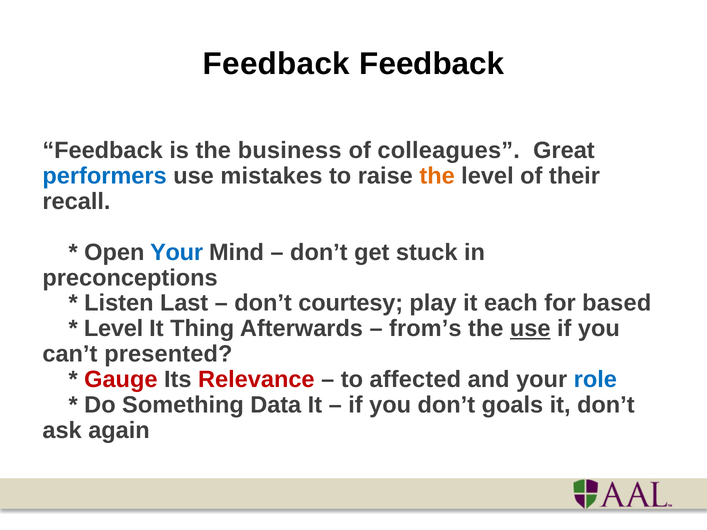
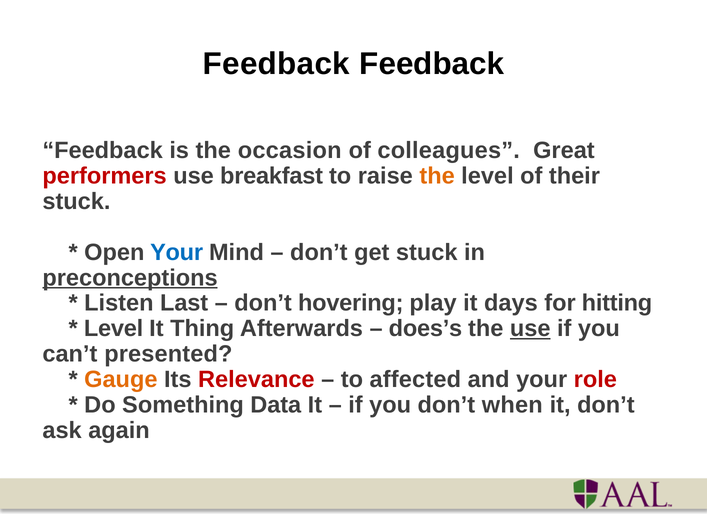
business: business -> occasion (290, 151)
performers colour: blue -> red (105, 176)
mistakes: mistakes -> breakfast (272, 176)
recall: recall -> stuck (76, 202)
preconceptions underline: none -> present (130, 278)
courtesy: courtesy -> hovering (351, 303)
each: each -> days (511, 303)
based: based -> hitting (617, 303)
from’s: from’s -> does’s (425, 329)
Gauge colour: red -> orange (121, 380)
role colour: blue -> red (595, 380)
goals: goals -> when (512, 405)
